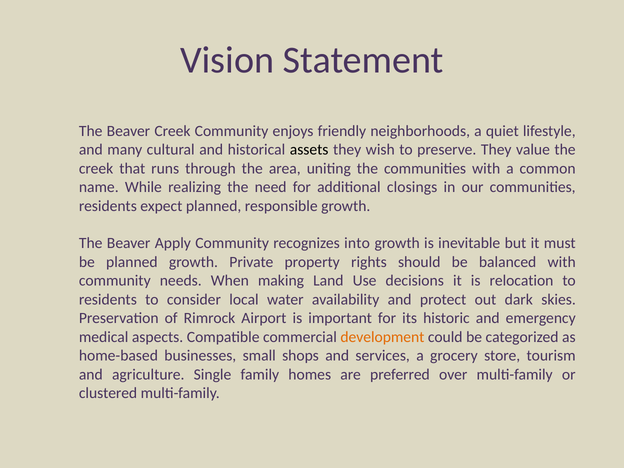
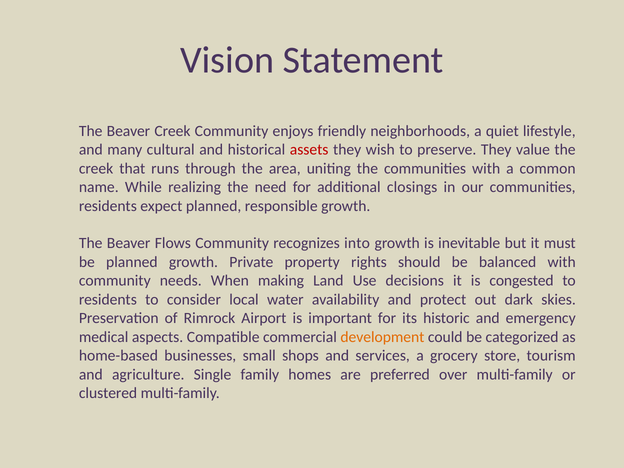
assets colour: black -> red (309, 150)
Apply: Apply -> Flows (173, 243)
relocation: relocation -> congested (522, 281)
